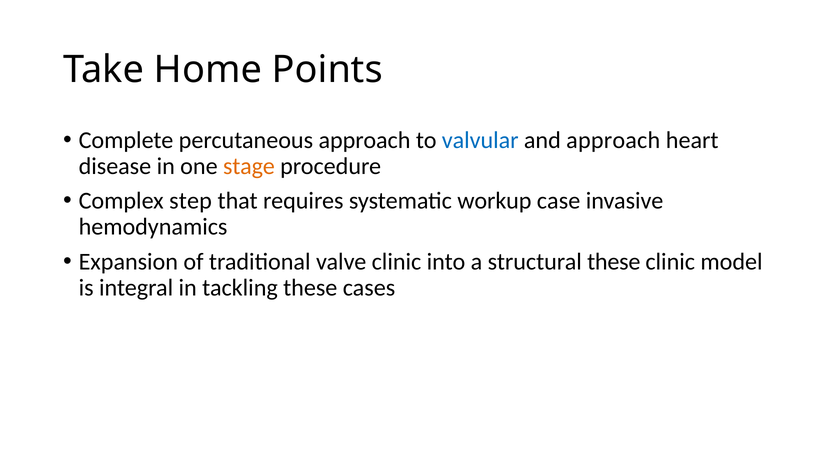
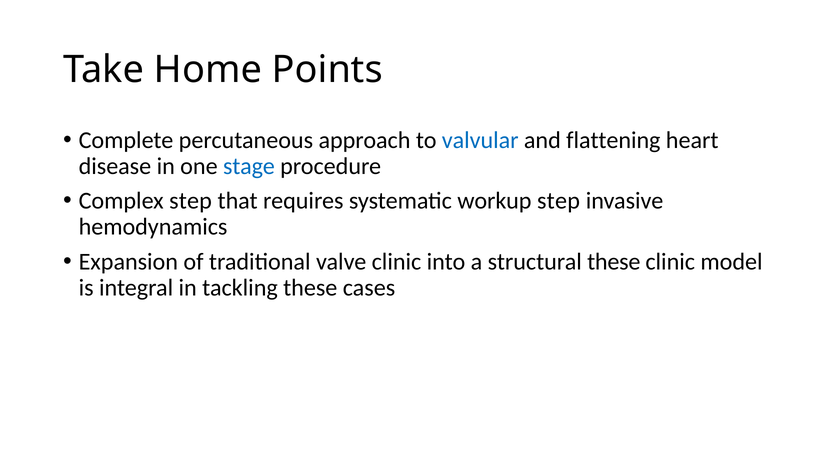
and approach: approach -> flattening (613, 140)
stage colour: orange -> blue (249, 166)
workup case: case -> step (558, 201)
